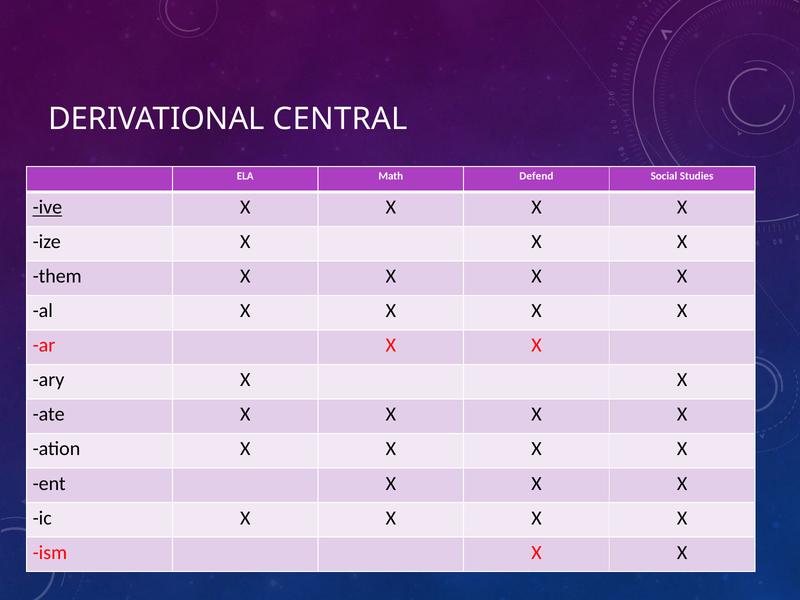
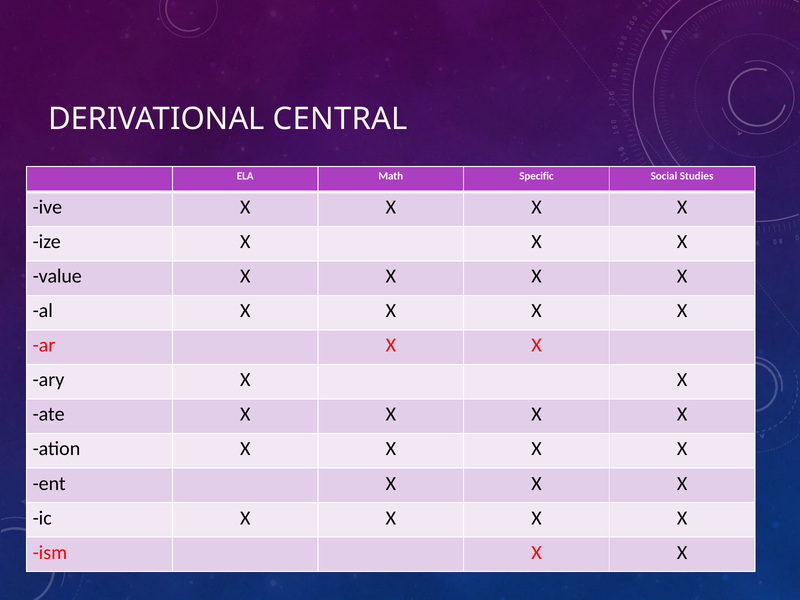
Defend: Defend -> Specific (536, 176)
ive underline: present -> none (47, 207)
them: them -> value (57, 276)
